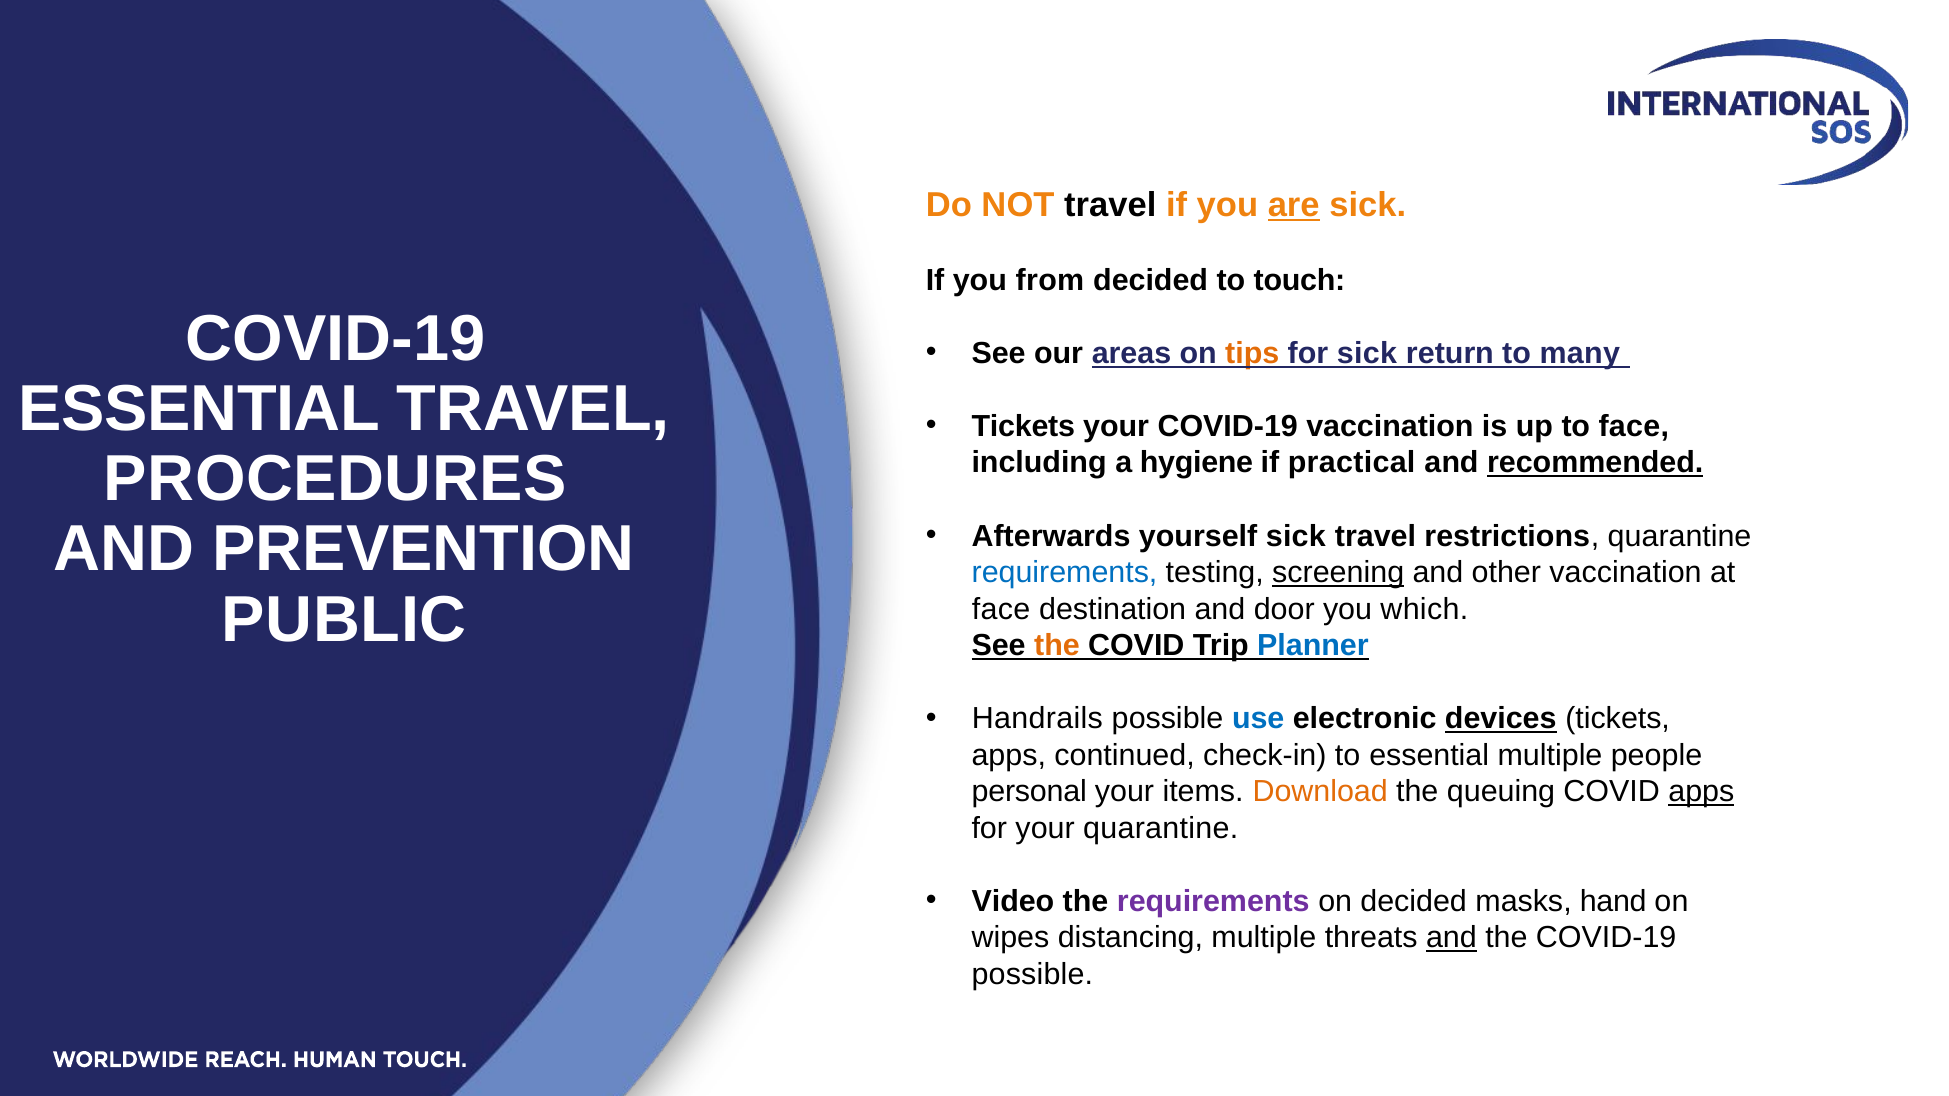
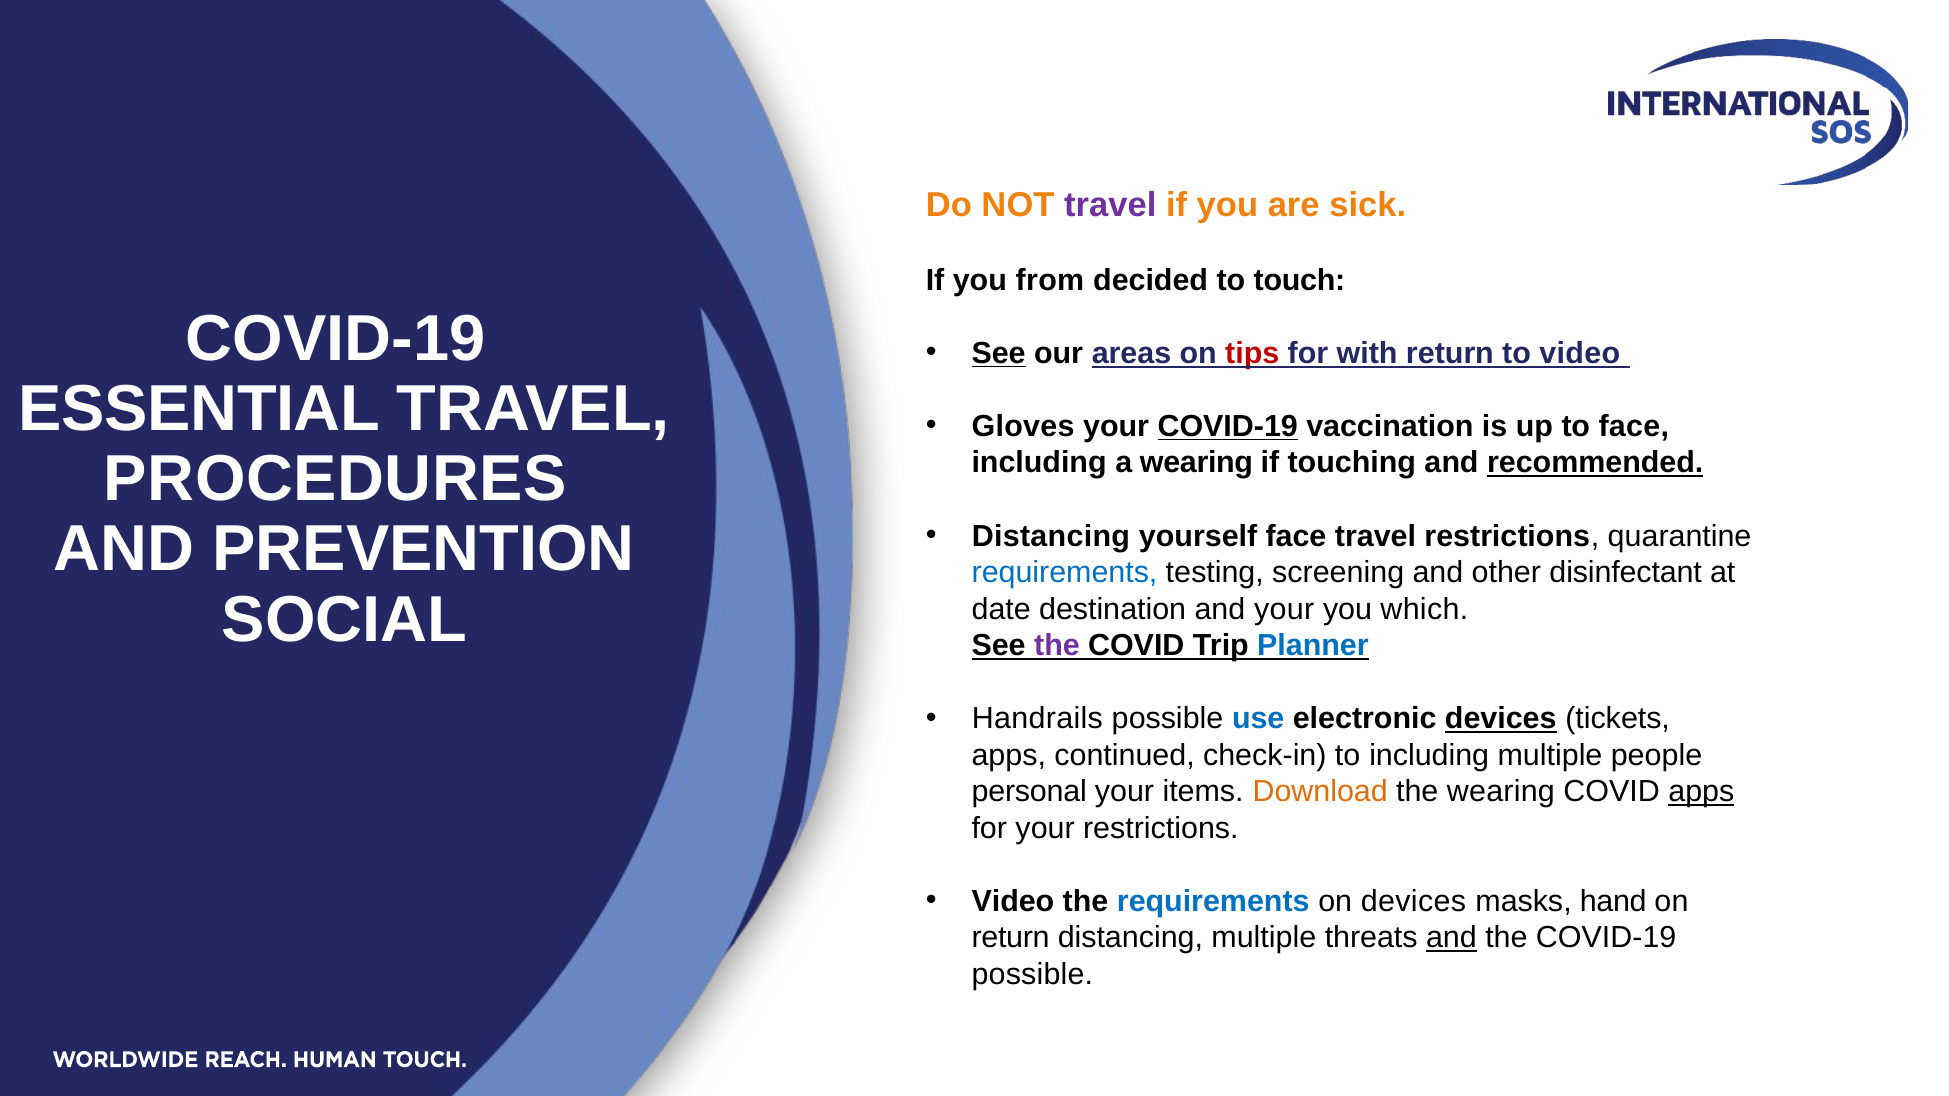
travel colour: black -> purple (1110, 205)
are underline: present -> none (1294, 205)
See underline: none -> present (999, 353)
tips colour: orange -> red (1252, 353)
for sick: sick -> with (1367, 353)
to many: many -> video (1580, 353)
Tickets: Tickets -> Gloves (1023, 427)
COVID-19 underline: none -> present (1228, 427)
a hygiene: hygiene -> wearing (1197, 463)
practical: practical -> touching (1352, 463)
Afterwards: Afterwards -> Distancing (1051, 536)
yourself sick: sick -> face (1296, 536)
screening underline: present -> none (1338, 573)
other vaccination: vaccination -> disinfectant (1626, 573)
PUBLIC: PUBLIC -> SOCIAL (345, 620)
face: face -> date (1001, 609)
and door: door -> your (1284, 609)
the colour: orange -> purple (1057, 646)
to essential: essential -> including (1429, 755)
the queuing: queuing -> wearing (1501, 792)
your quarantine: quarantine -> restrictions (1161, 828)
requirements colour: purple -> blue (1213, 902)
on decided: decided -> devices (1413, 902)
wipes: wipes -> return (1011, 938)
